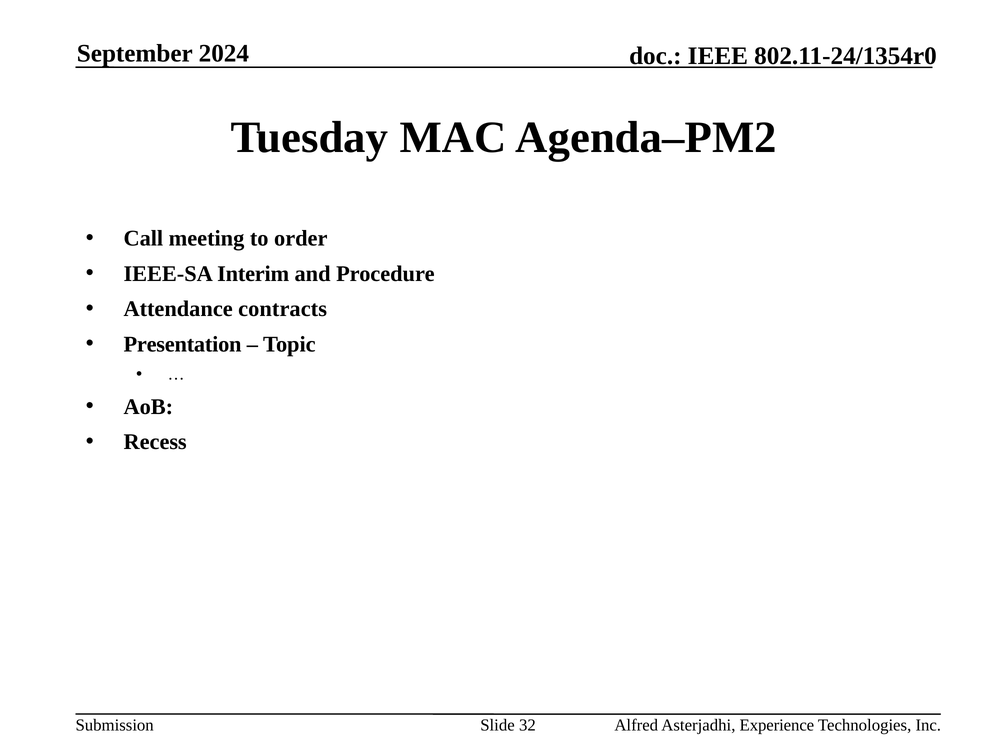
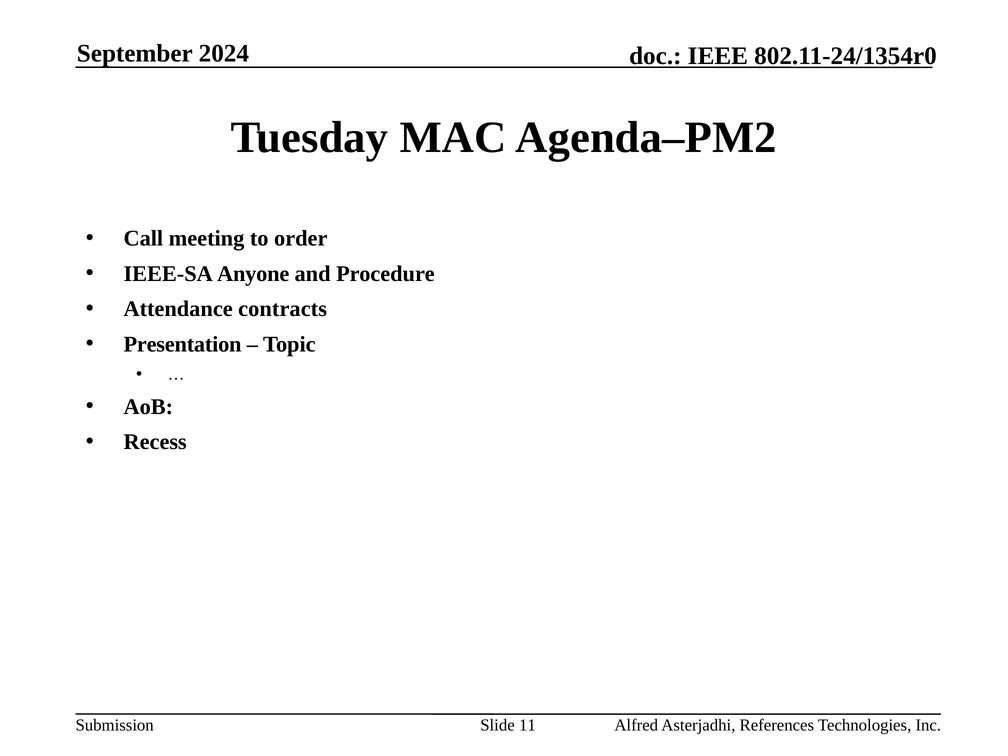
Interim: Interim -> Anyone (253, 274)
32: 32 -> 11 (527, 725)
Experience: Experience -> References (777, 725)
